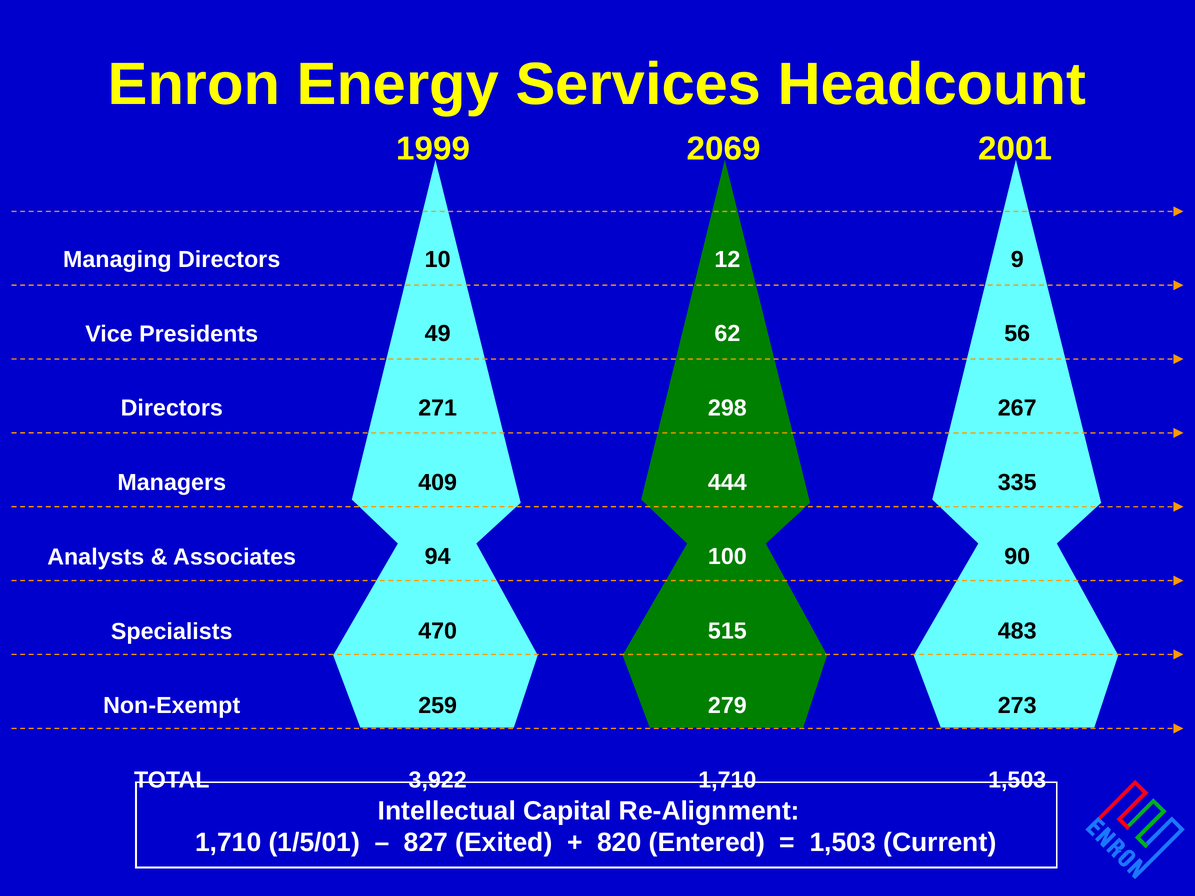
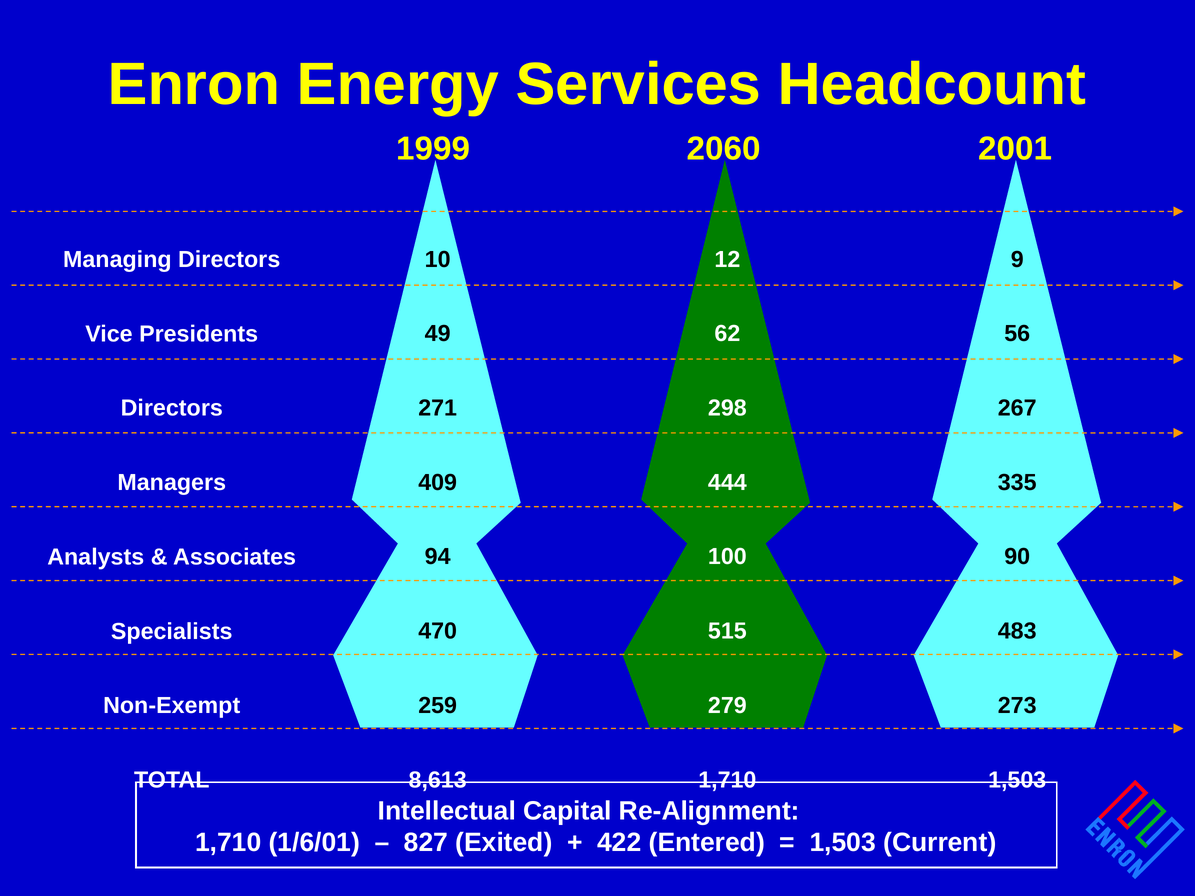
2069: 2069 -> 2060 (724, 149)
3,922: 3,922 -> 8,613 (438, 780)
1/5/01: 1/5/01 -> 1/6/01 (314, 843)
820: 820 -> 422 (619, 843)
